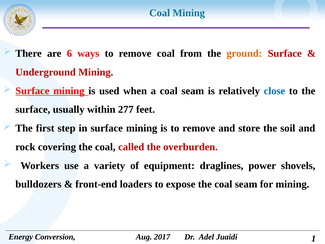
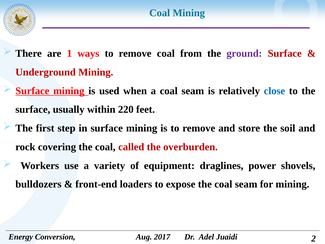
6: 6 -> 1 (69, 53)
ground colour: orange -> purple (244, 53)
277: 277 -> 220 (126, 109)
1: 1 -> 2 (314, 238)
